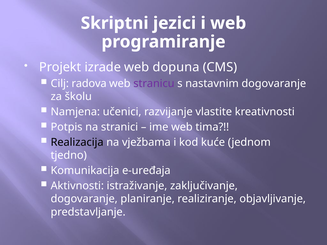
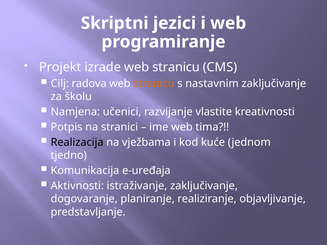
izrade web dopuna: dopuna -> stranicu (176, 67)
stranicu colour: purple -> orange (154, 84)
nastavnim dogovaranje: dogovaranje -> zaključivanje (274, 84)
